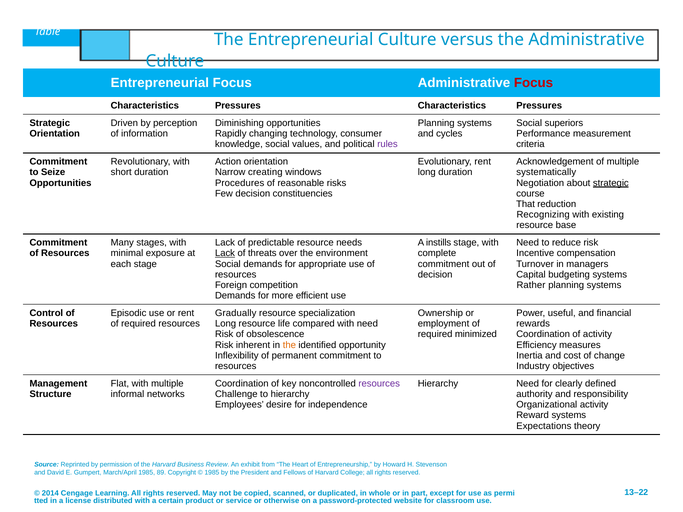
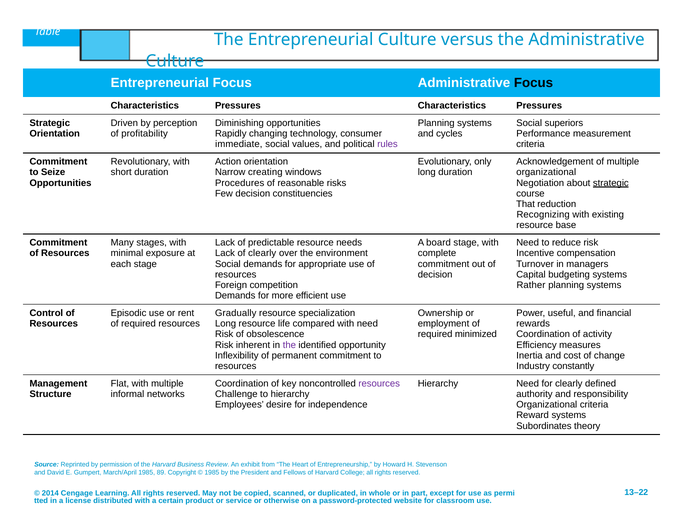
Focus colour: red -> black (533, 83)
information: information -> profitability (145, 134)
knowledge: knowledge -> immediate (239, 144)
Evolutionary rent: rent -> only (483, 162)
systematically: systematically -> organizational (546, 172)
instills: instills -> board (439, 243)
Lack underline: present -> none (225, 253)
of threats: threats -> clearly (262, 253)
the colour: orange -> purple (289, 345)
objectives: objectives -> constantly (573, 366)
Organizational activity: activity -> criteria (594, 405)
Expectations: Expectations -> Subordinates (544, 426)
